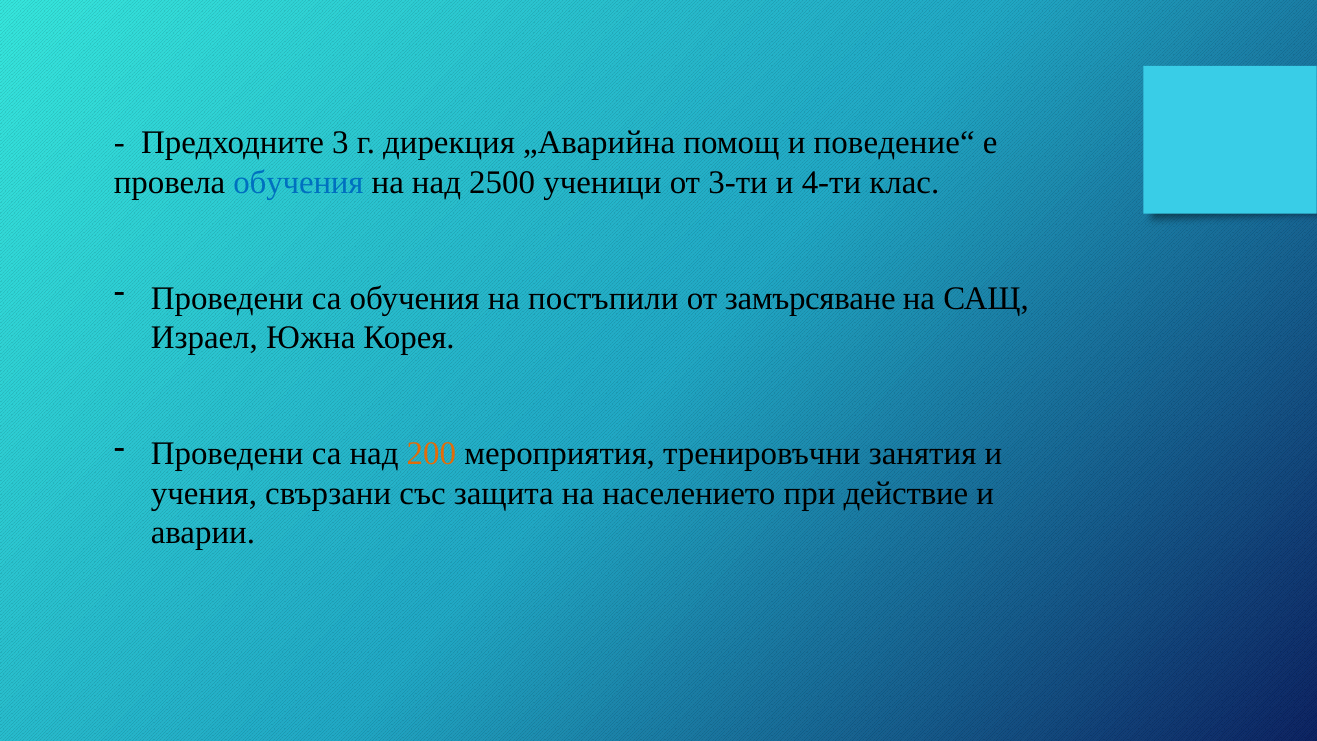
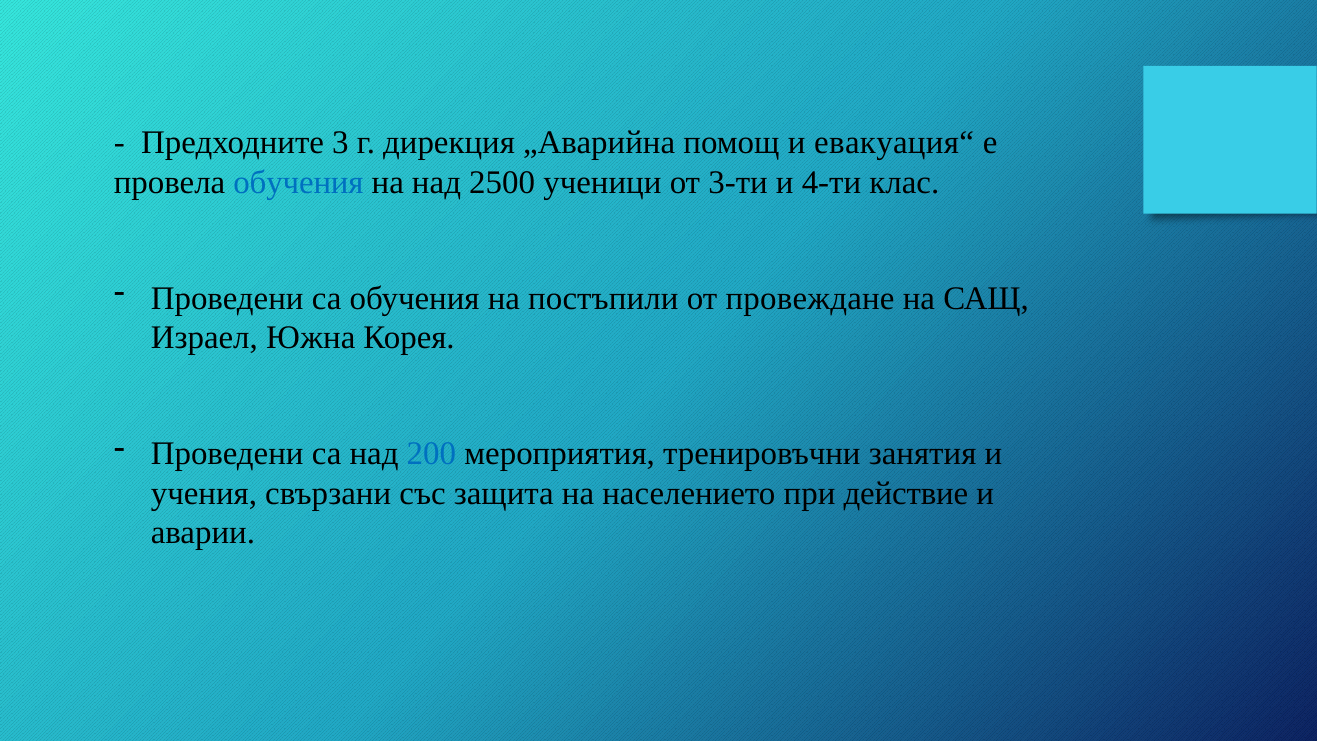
поведение“: поведение“ -> евакуация“ (894, 143)
замърсяване: замърсяване -> провеждане (810, 298)
200 colour: orange -> blue (431, 454)
